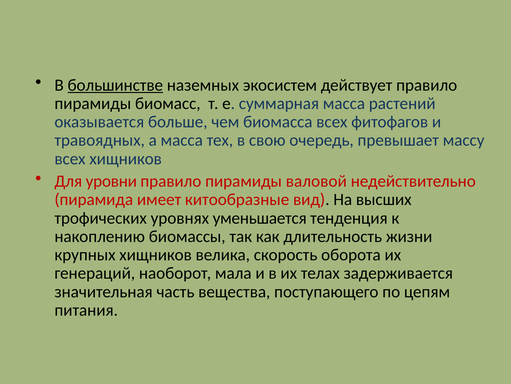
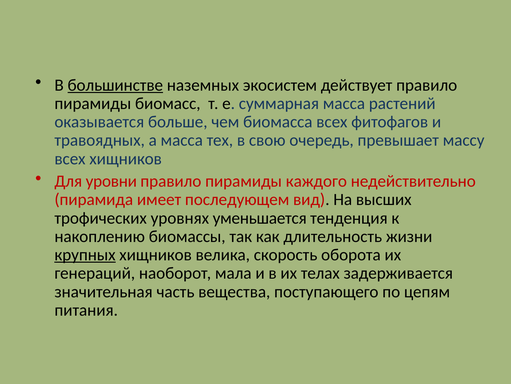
валовой: валовой -> каждого (316, 181)
китообразные: китообразные -> последующем (237, 199)
крупных underline: none -> present (85, 254)
